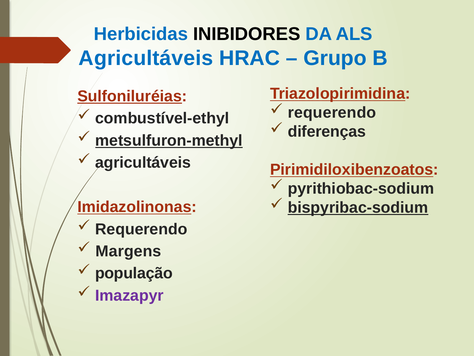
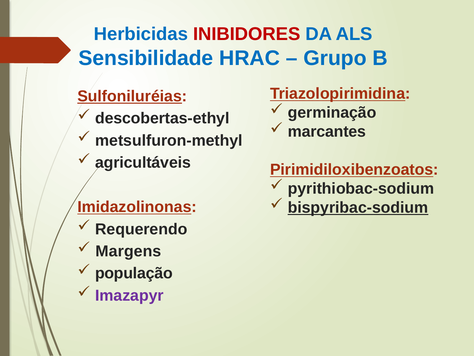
INIBIDORES colour: black -> red (247, 34)
Agricultáveis: Agricultáveis -> Sensibilidade (146, 58)
requerendo: requerendo -> germinação (332, 113)
combustível-ethyl: combustível-ethyl -> descobertas-ethyl (162, 118)
diferenças: diferenças -> marcantes (327, 132)
metsulfuron-methyl underline: present -> none (169, 140)
